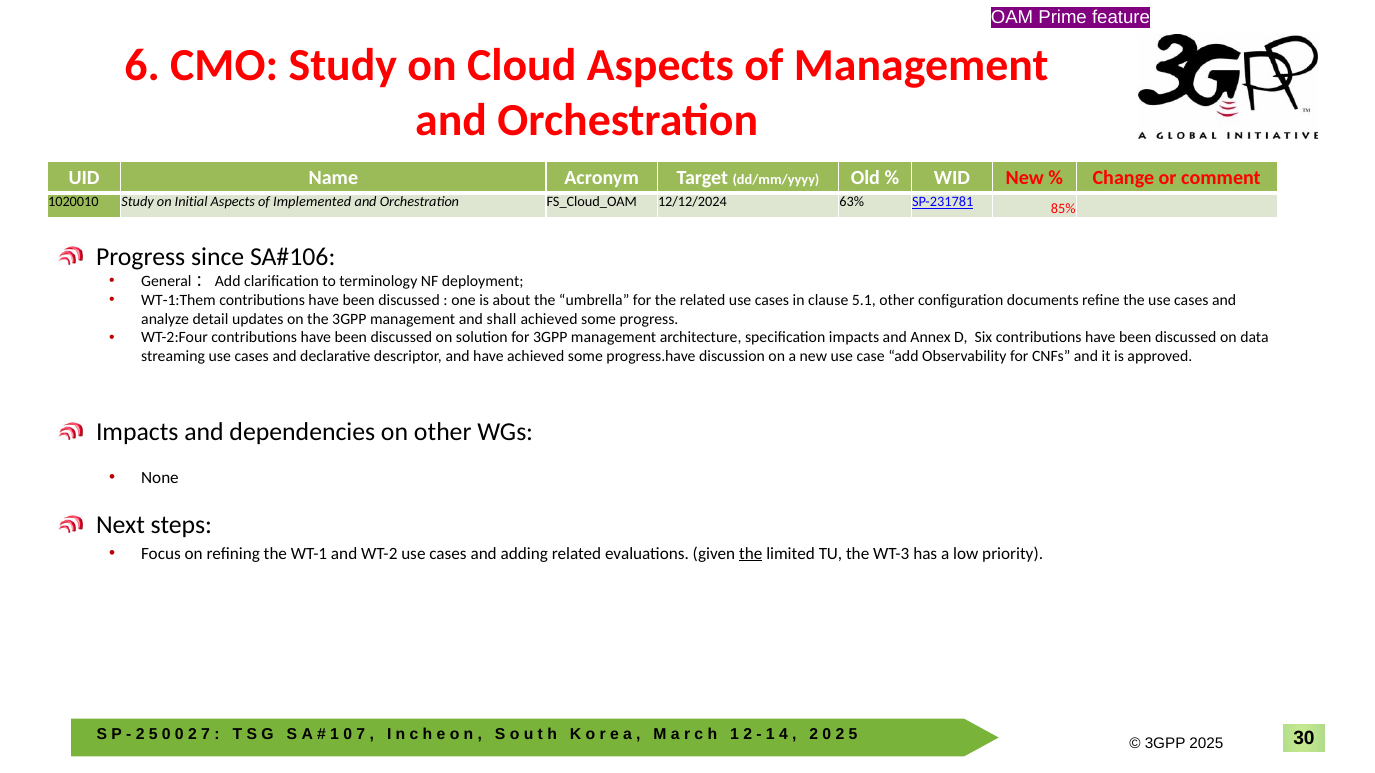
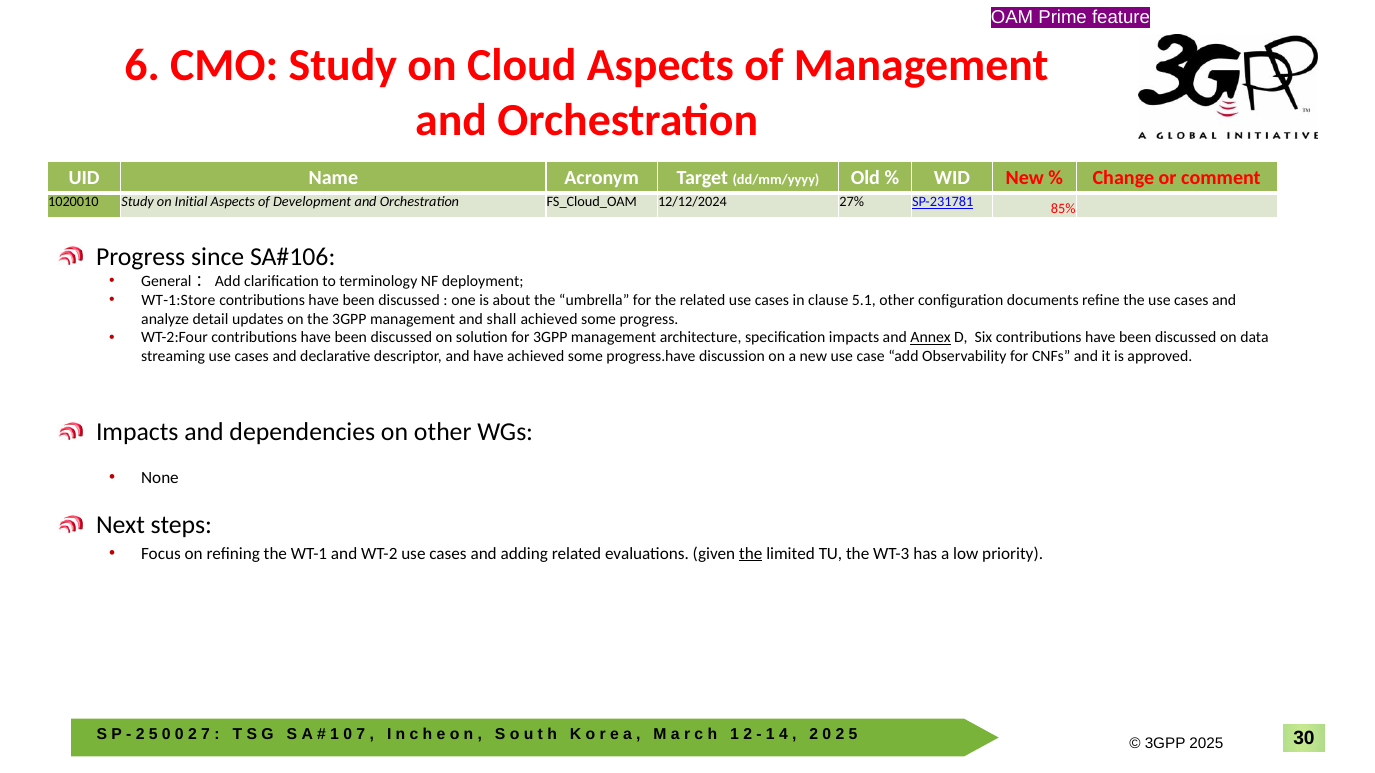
Implemented: Implemented -> Development (312, 202)
63%: 63% -> 27% (852, 202)
WT-1:Them: WT-1:Them -> WT-1:Store (178, 300)
Annex underline: none -> present (931, 338)
